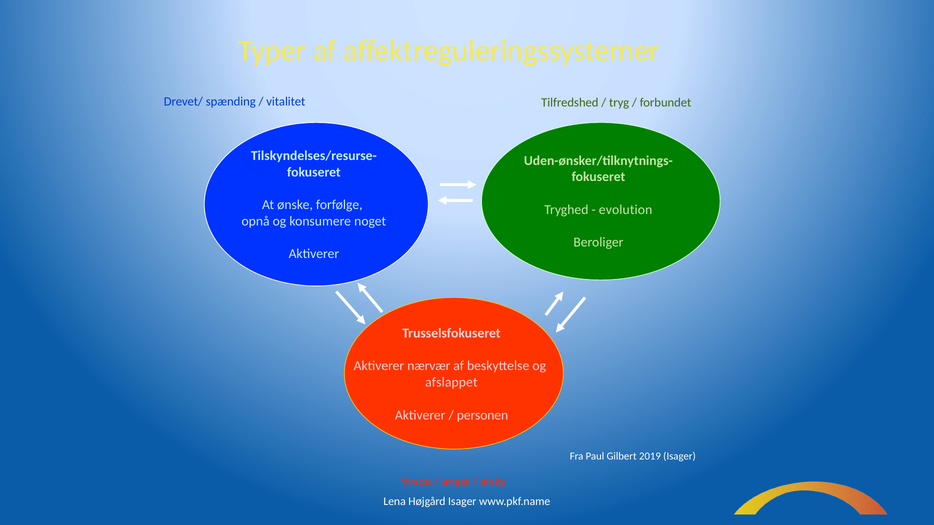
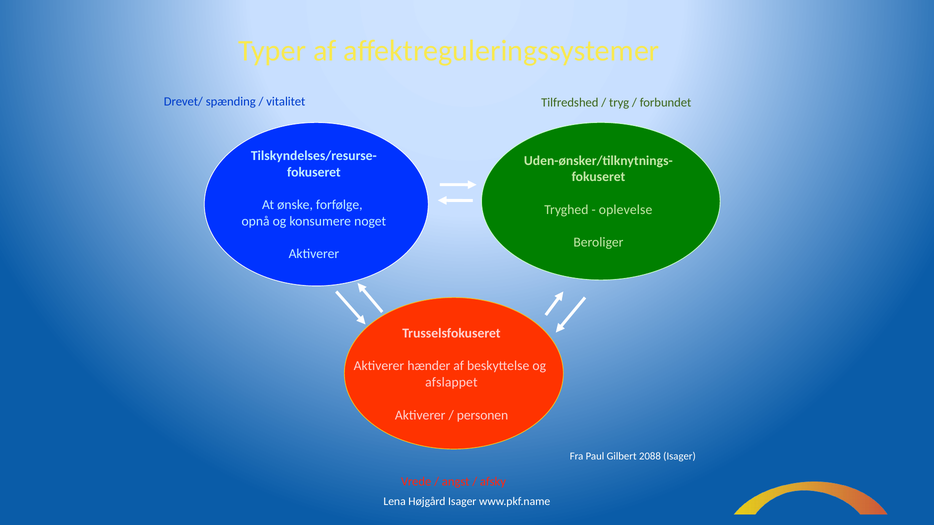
evolution: evolution -> oplevelse (626, 210)
nærvær: nærvær -> hænder (429, 366)
2019: 2019 -> 2088 (650, 457)
